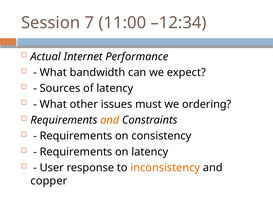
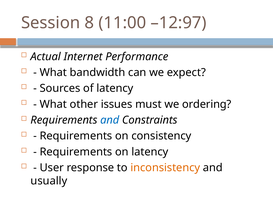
7: 7 -> 8 (89, 23)
–12:34: –12:34 -> –12:97 (179, 23)
and colour: orange -> blue (110, 120)
copper: copper -> usually (49, 181)
